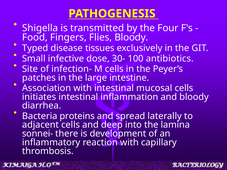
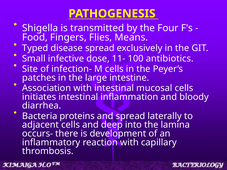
Flies Bloody: Bloody -> Means (131, 37)
disease tissues: tissues -> spread (100, 48)
30-: 30- -> 11- (119, 59)
sonnei-: sonnei- -> occurs- (38, 134)
